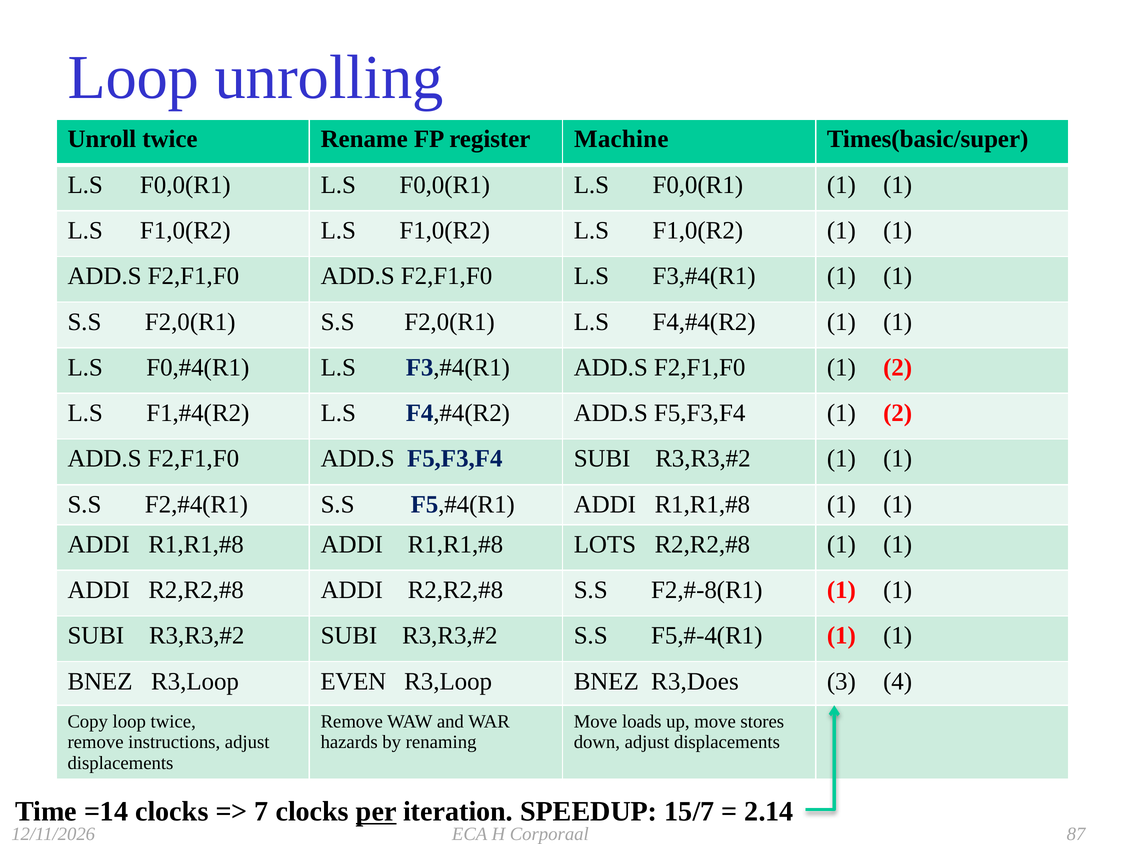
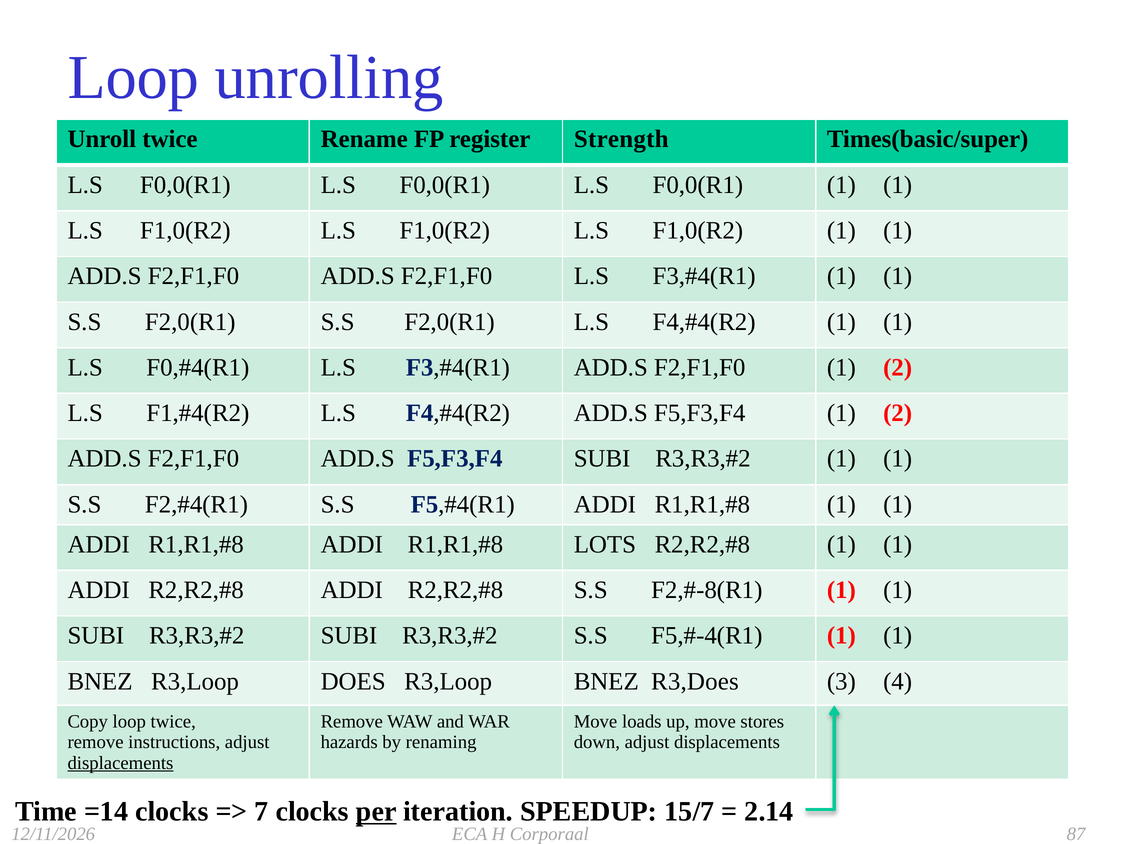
Machine: Machine -> Strength (621, 139)
EVEN: EVEN -> DOES (353, 681)
displacements underline: none -> present (120, 763)
